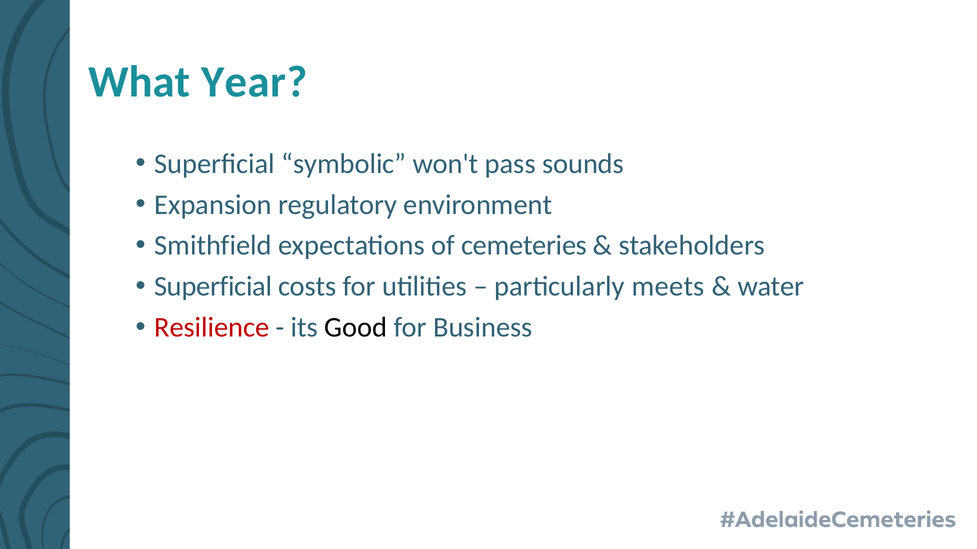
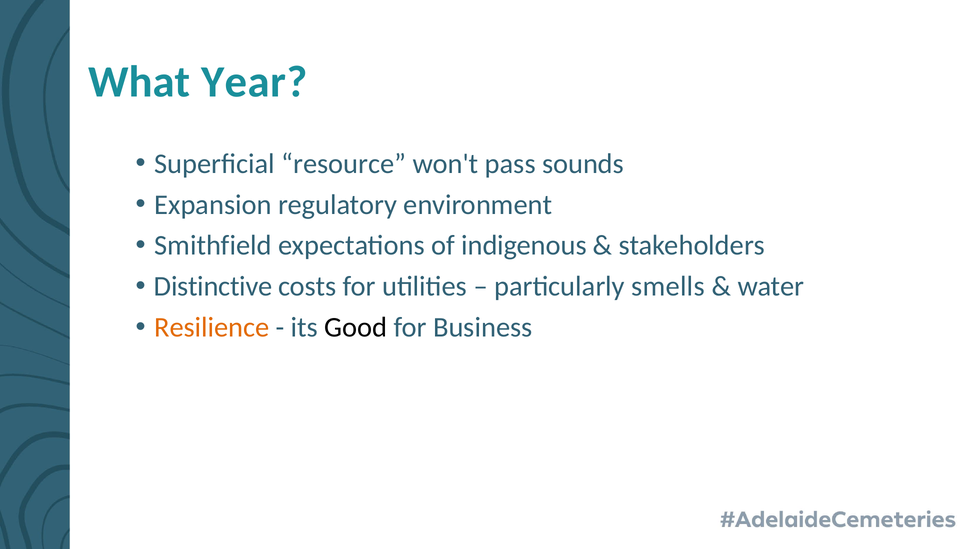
symbolic: symbolic -> resource (344, 164)
cemeteries: cemeteries -> indigenous (524, 246)
Superficial: Superficial -> Distinctive (213, 287)
meets: meets -> smells (668, 287)
Resilience colour: red -> orange (212, 328)
